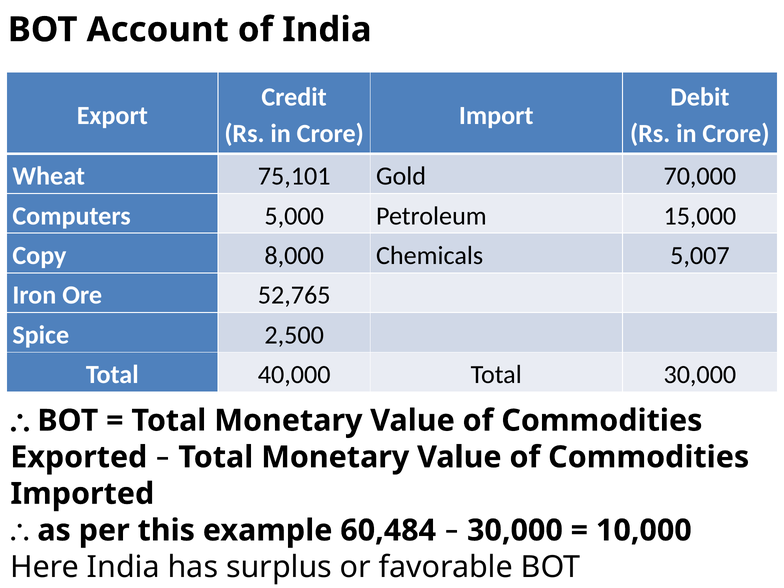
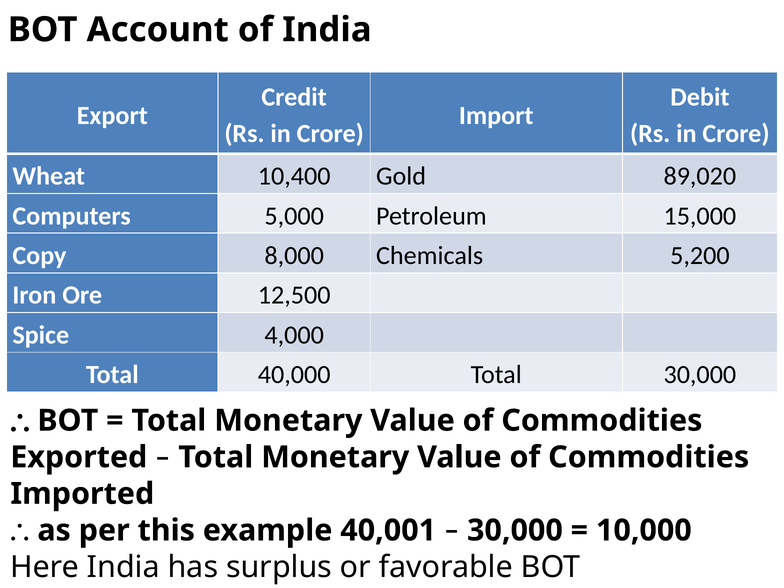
75,101: 75,101 -> 10,400 (294, 176)
70,000: 70,000 -> 89,020 (700, 176)
5,007: 5,007 -> 5,200 (700, 256)
52,765: 52,765 -> 12,500 (294, 295)
2,500: 2,500 -> 4,000 (294, 335)
60,484: 60,484 -> 40,001 (388, 530)
